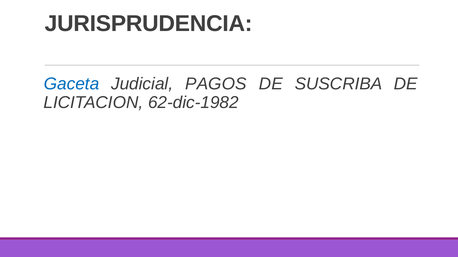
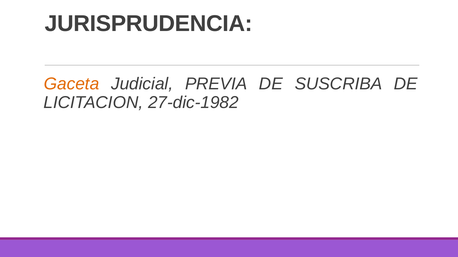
Gaceta colour: blue -> orange (72, 84)
PAGOS: PAGOS -> PREVIA (216, 84)
62-dic-1982: 62-dic-1982 -> 27-dic-1982 (193, 103)
